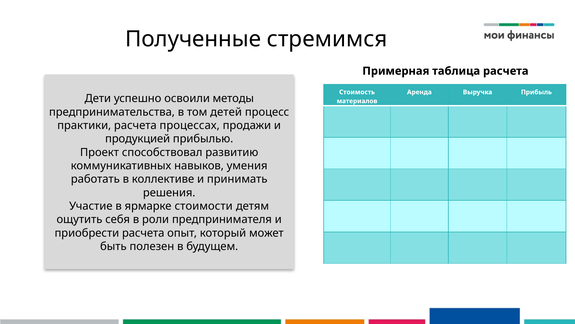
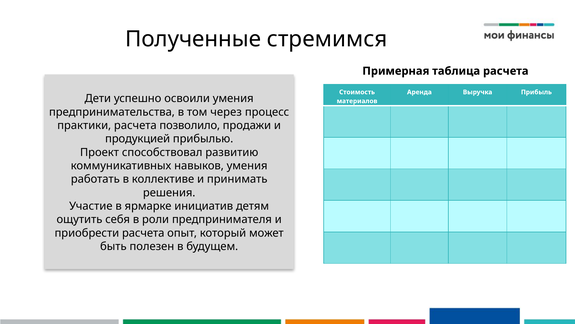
освоили методы: методы -> умения (233, 98)
детей: детей -> через (226, 112)
процессах: процессах -> позволило (190, 125)
стоимости: стоимости -> инициатив (204, 206)
